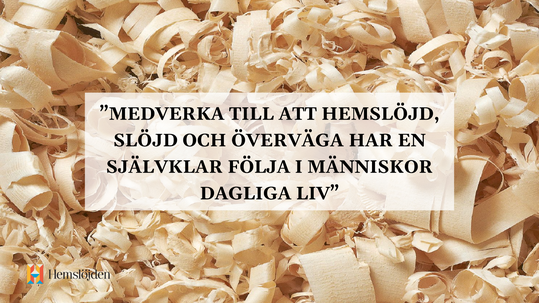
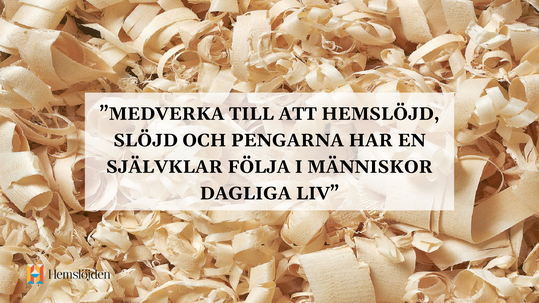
ÖVERVÄGA: ÖVERVÄGA -> PENGARNA (287, 140)
